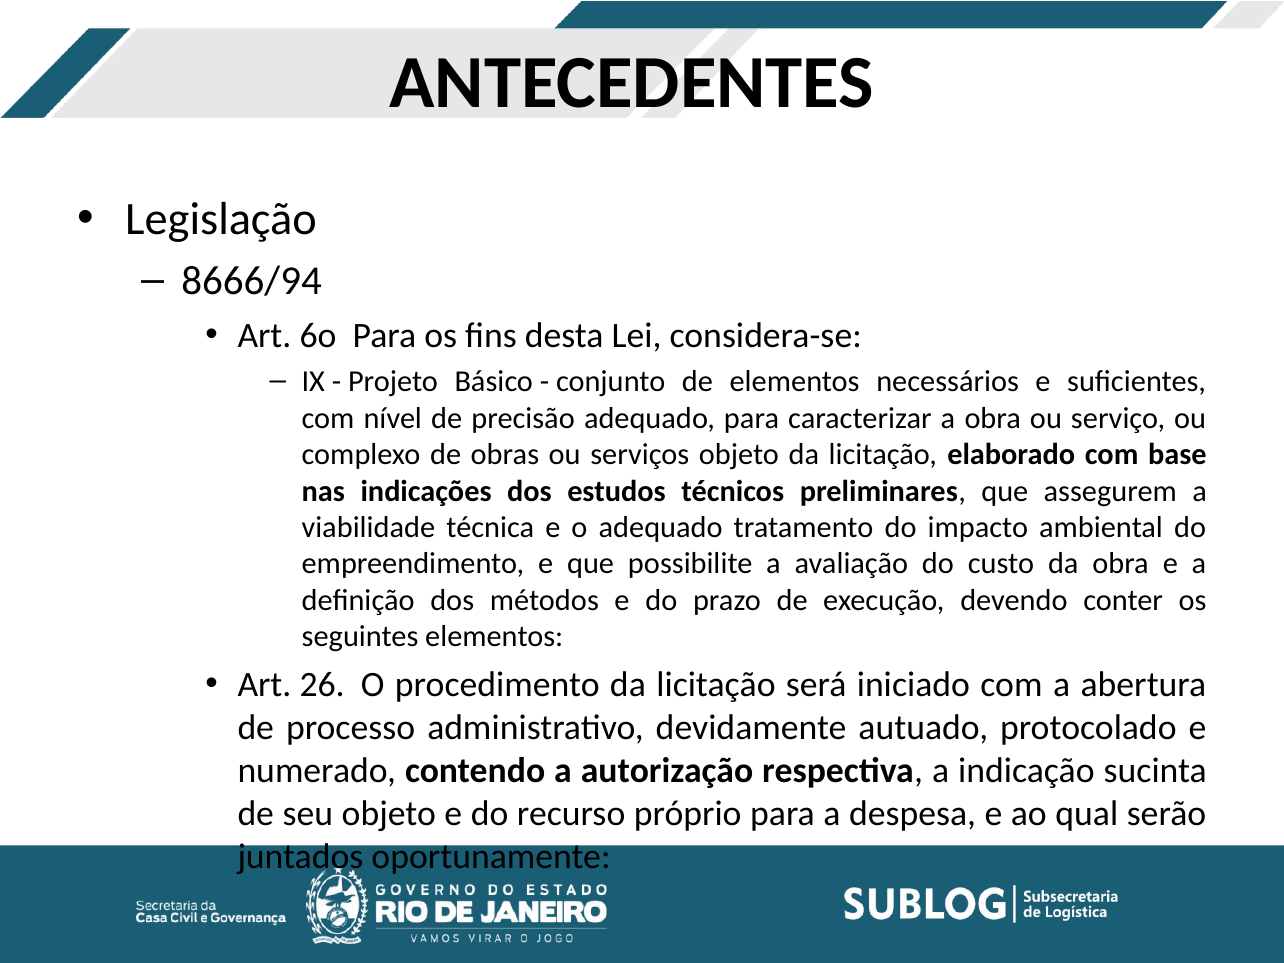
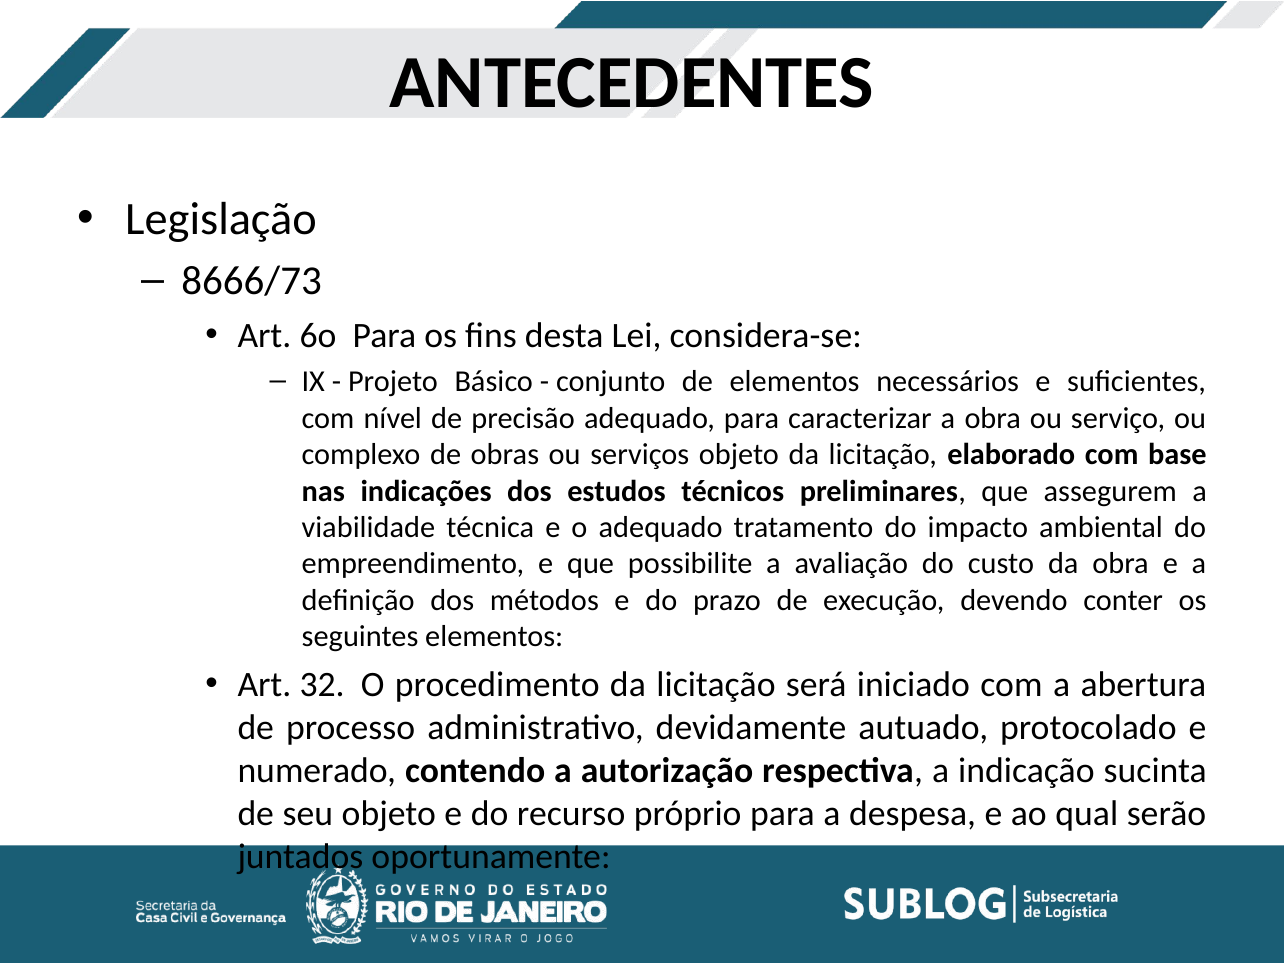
8666/94: 8666/94 -> 8666/73 (252, 281)
Art 26: 26 -> 32 (322, 685)
